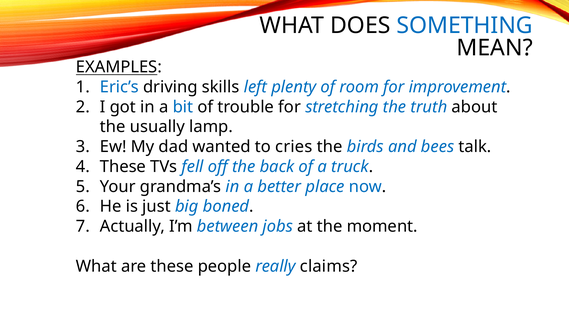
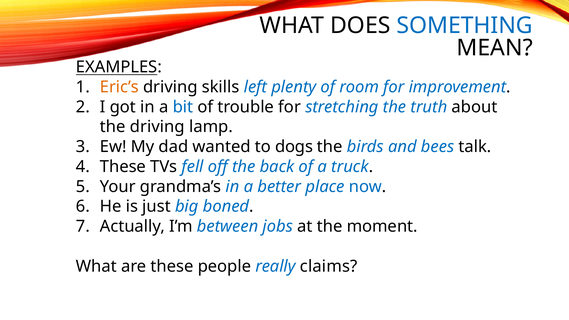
Eric’s colour: blue -> orange (119, 87)
the usually: usually -> driving (157, 127)
cries: cries -> dogs (294, 147)
